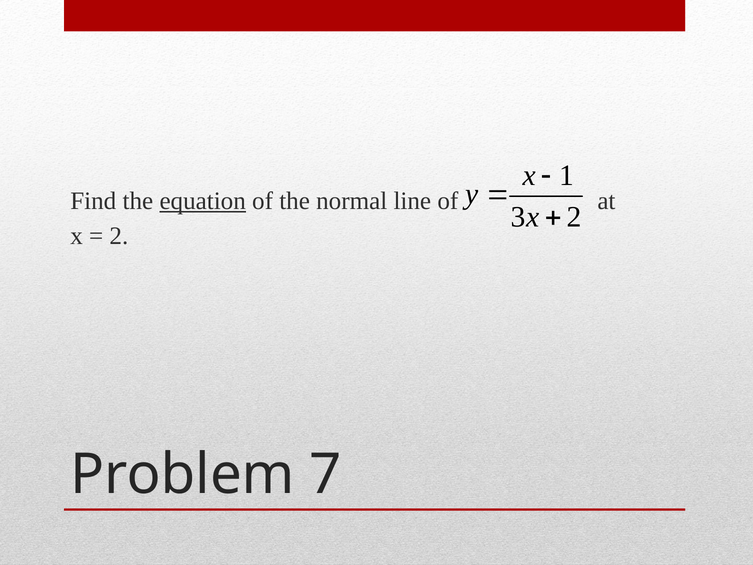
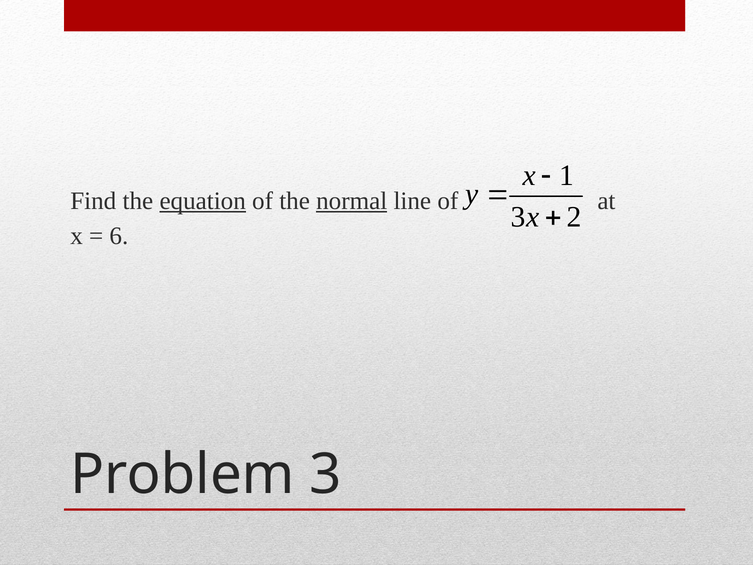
normal underline: none -> present (352, 201)
2: 2 -> 6 (119, 236)
Problem 7: 7 -> 3 (325, 475)
